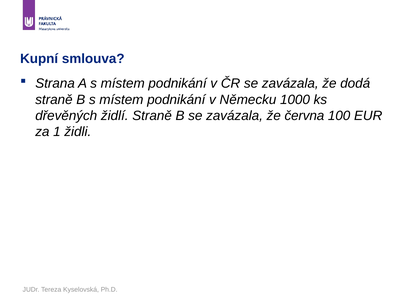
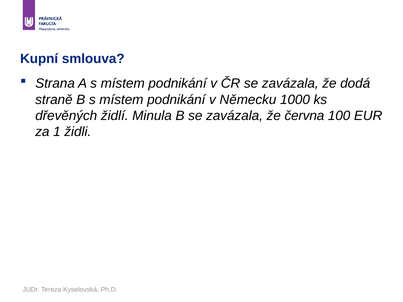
židlí Straně: Straně -> Minula (152, 116)
